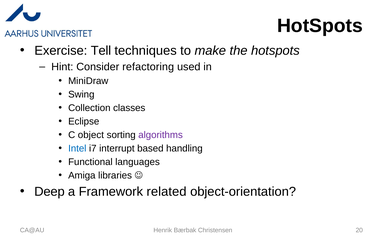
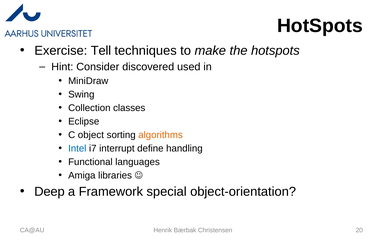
refactoring: refactoring -> discovered (148, 67)
algorithms colour: purple -> orange (161, 135)
based: based -> define (150, 149)
related: related -> special (167, 192)
